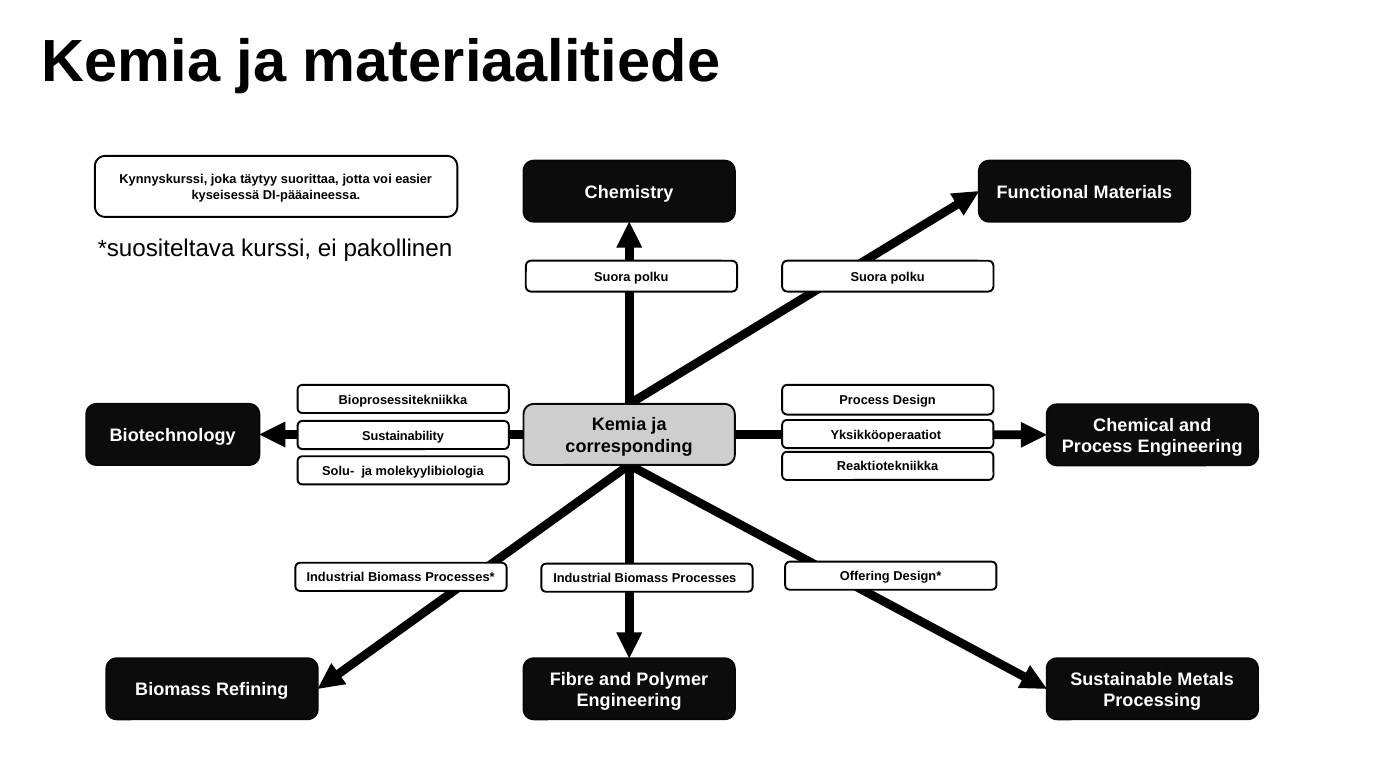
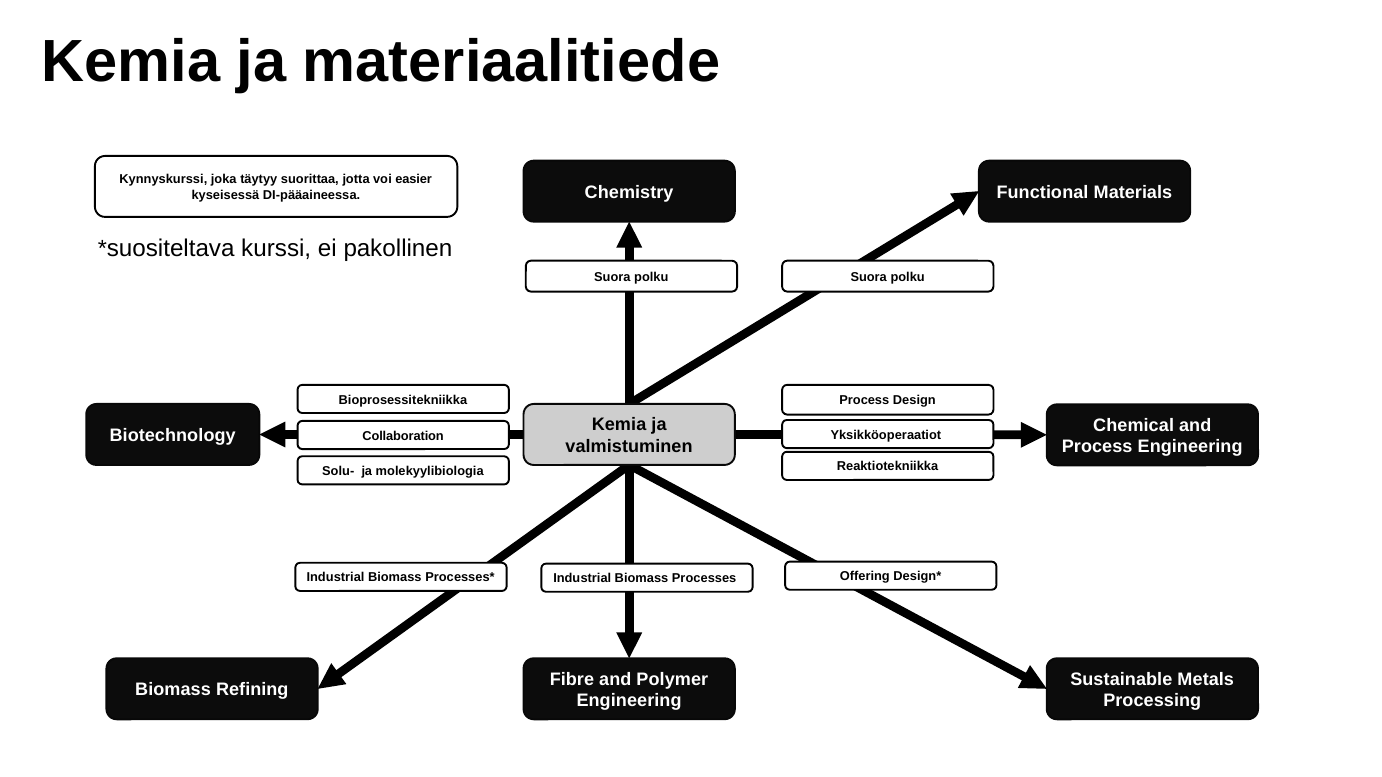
Sustainability: Sustainability -> Collaboration (403, 436)
corresponding: corresponding -> valmistuminen (629, 447)
